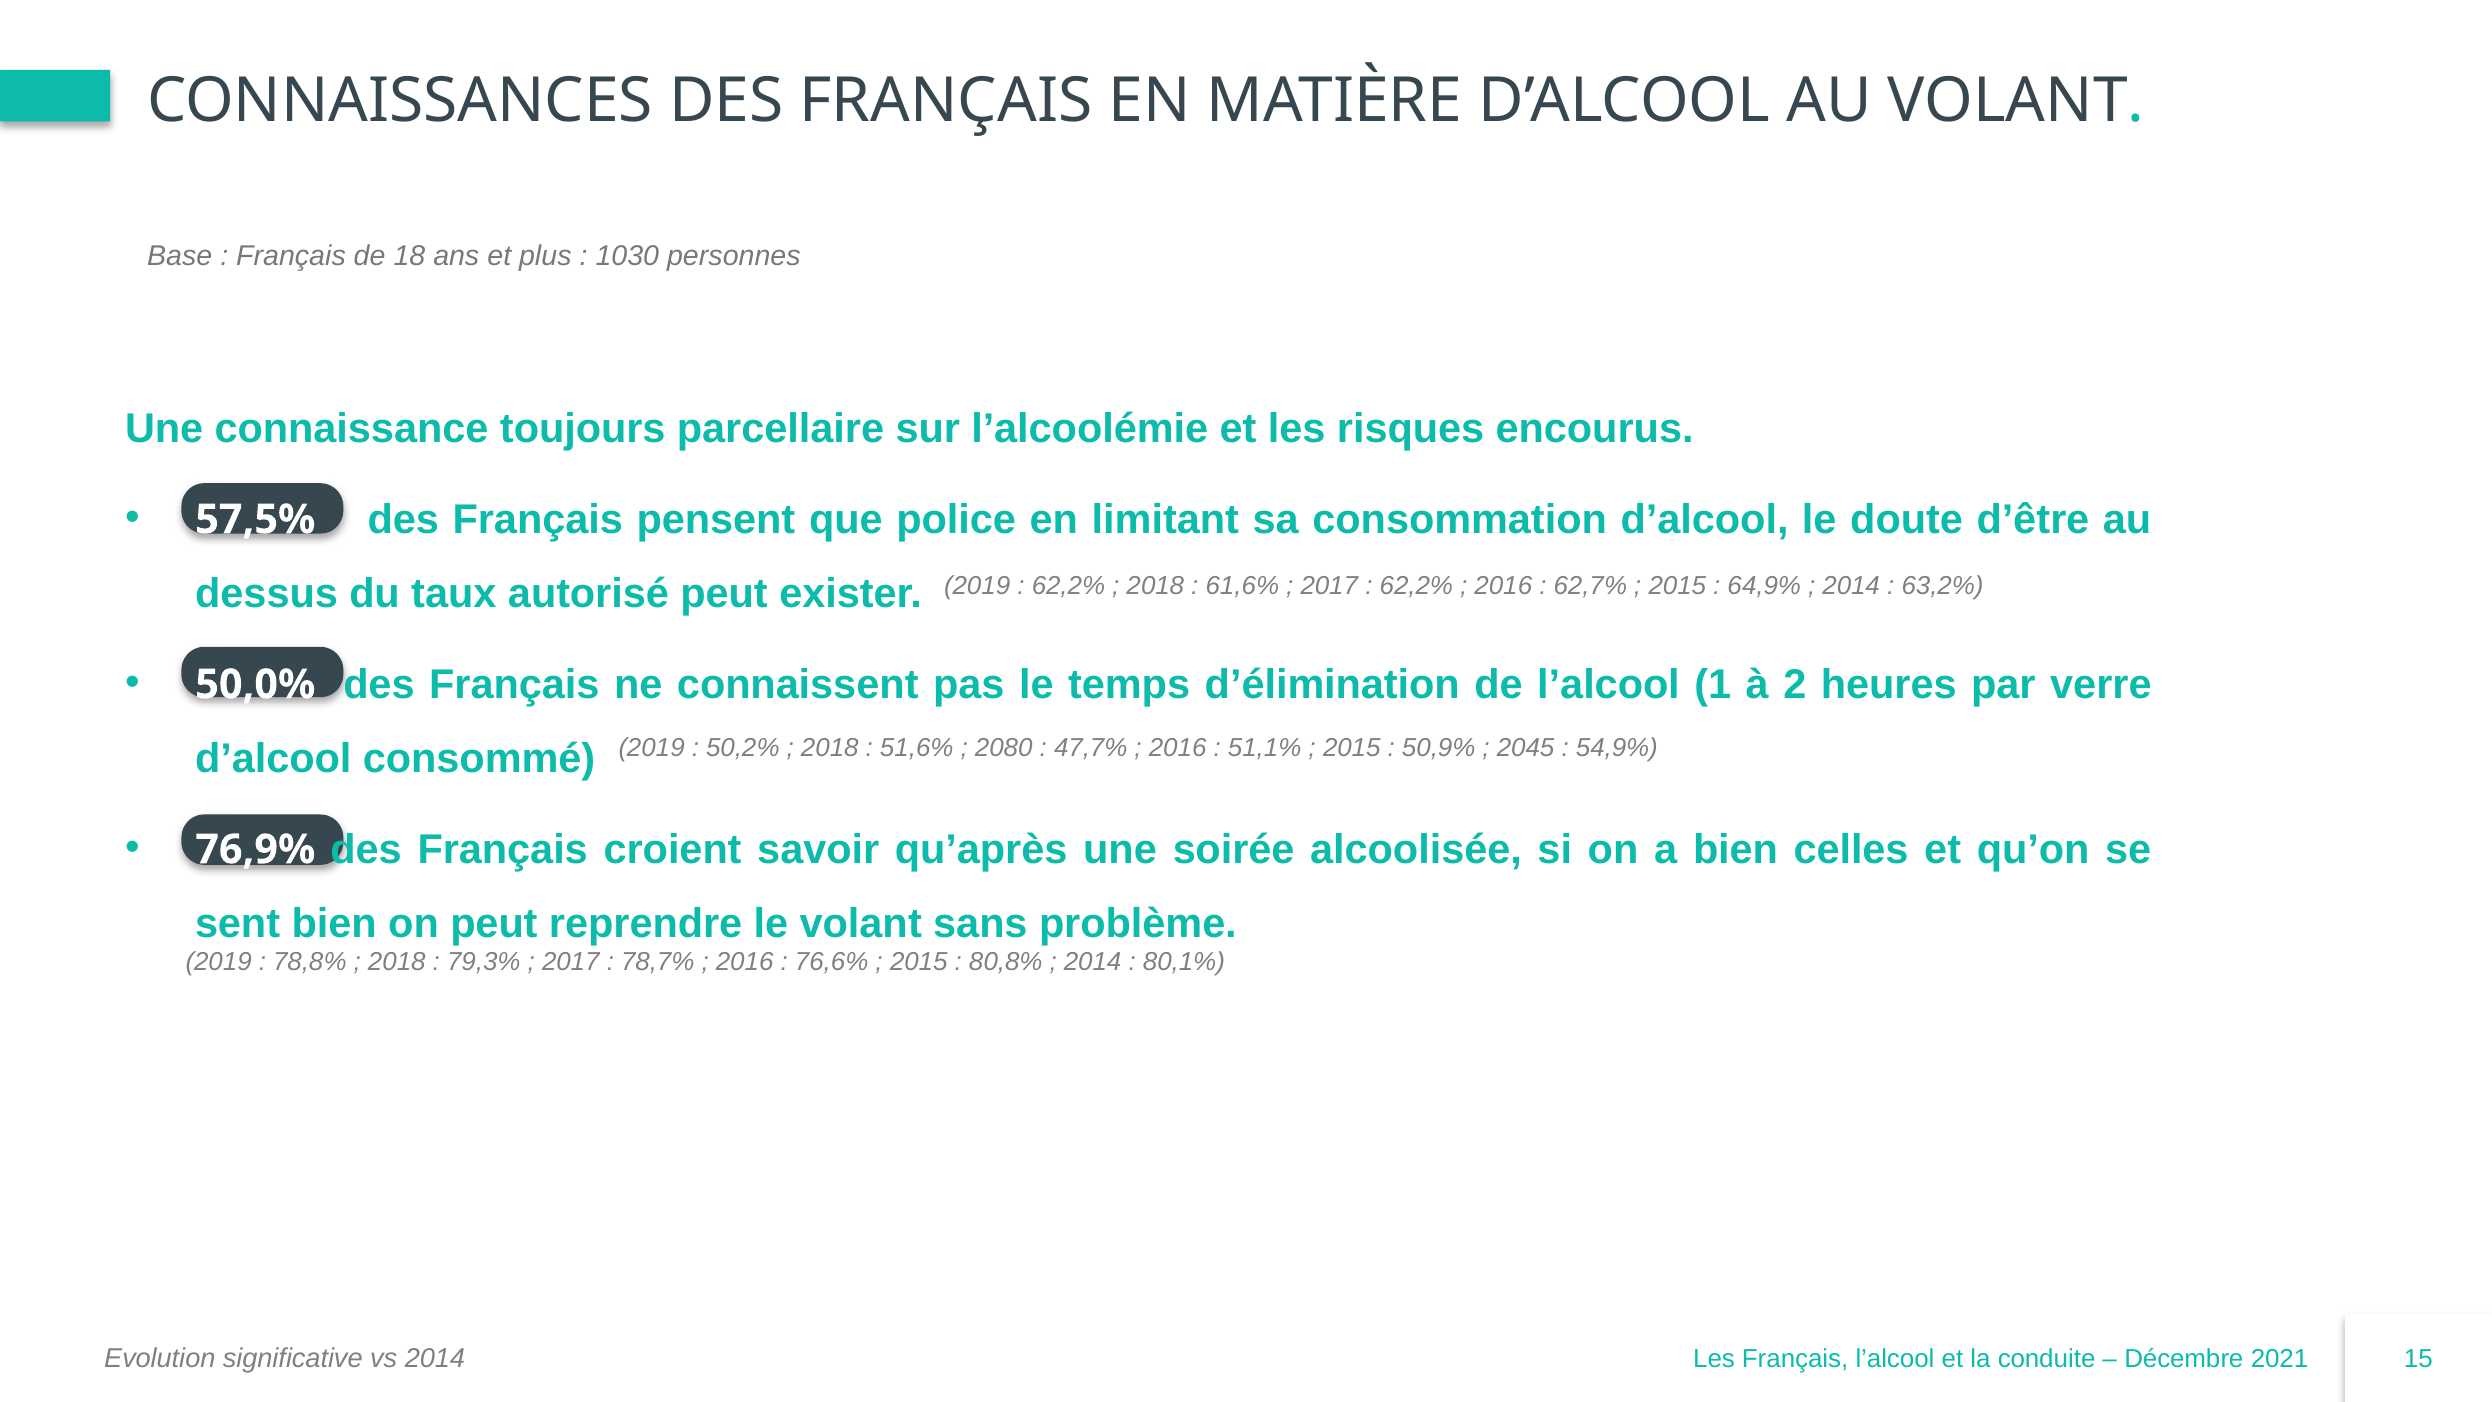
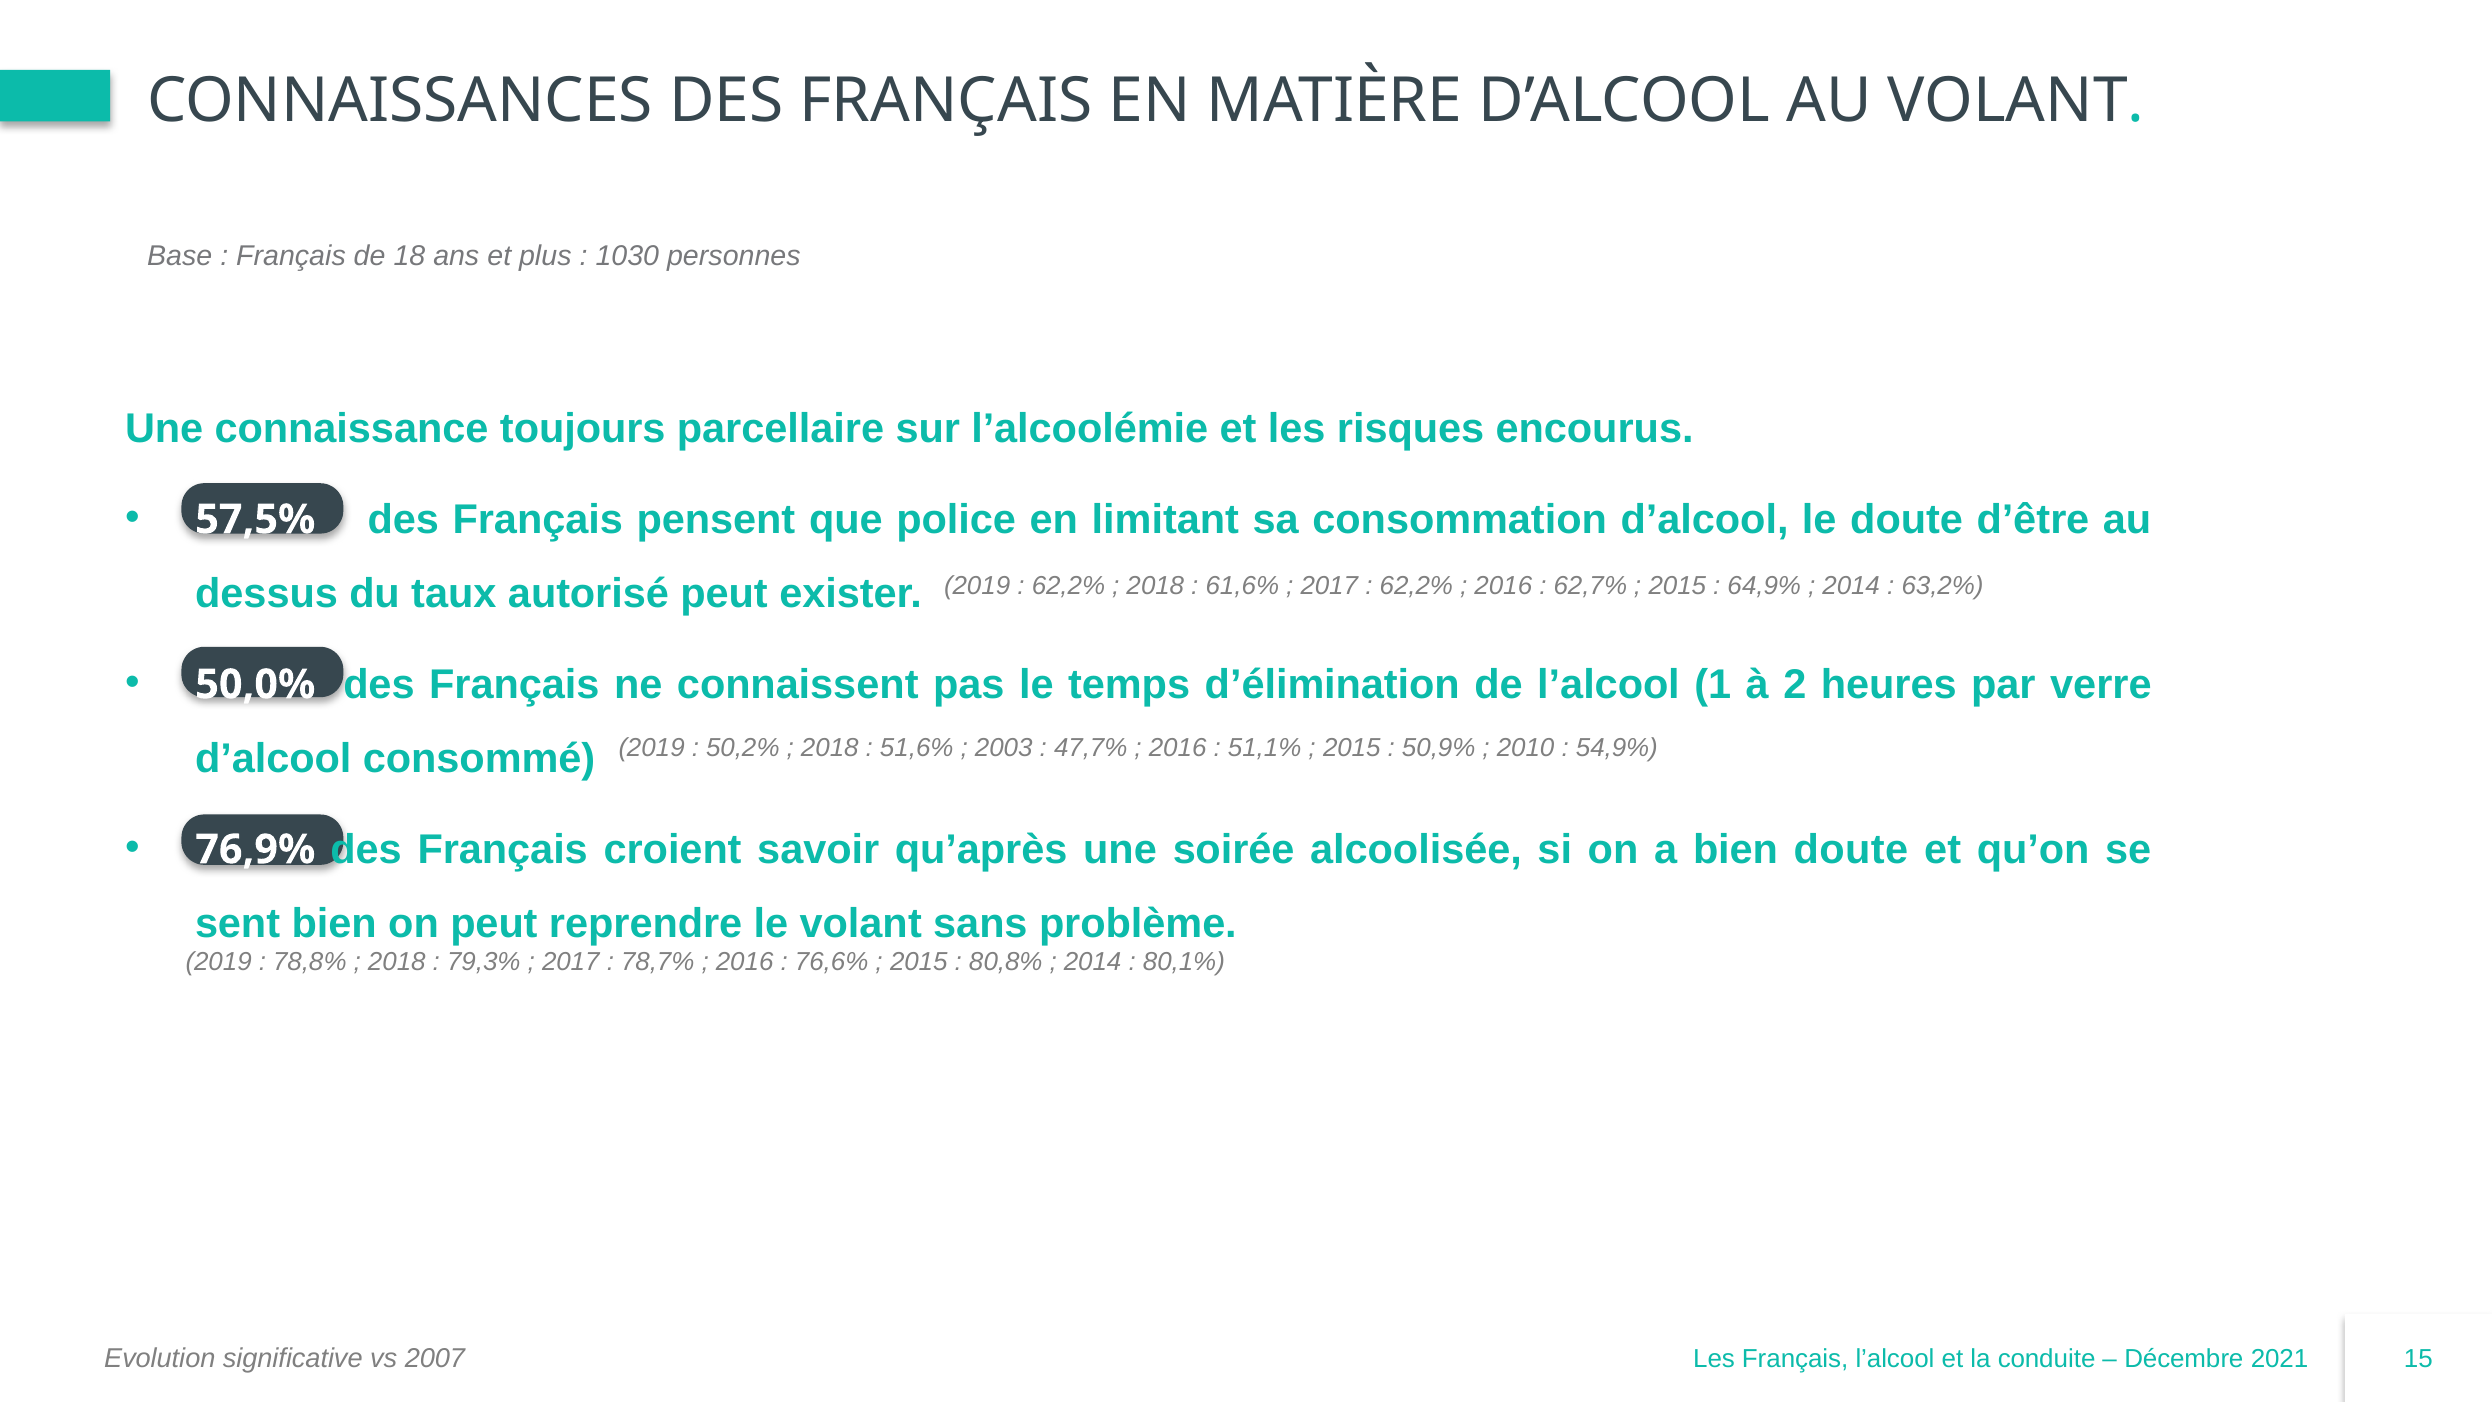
2080: 2080 -> 2003 (1004, 748)
2045: 2045 -> 2010 (1526, 748)
bien celles: celles -> doute (1851, 849)
vs 2014: 2014 -> 2007 (435, 1358)
